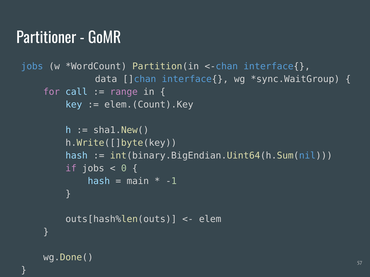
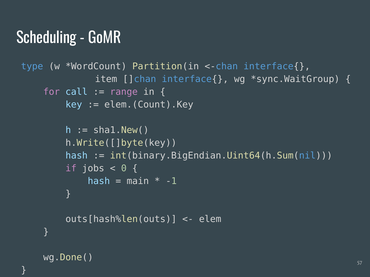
Partitioner: Partitioner -> Scheduling (46, 38)
jobs: jobs -> type (32, 66)
data: data -> item (106, 79)
